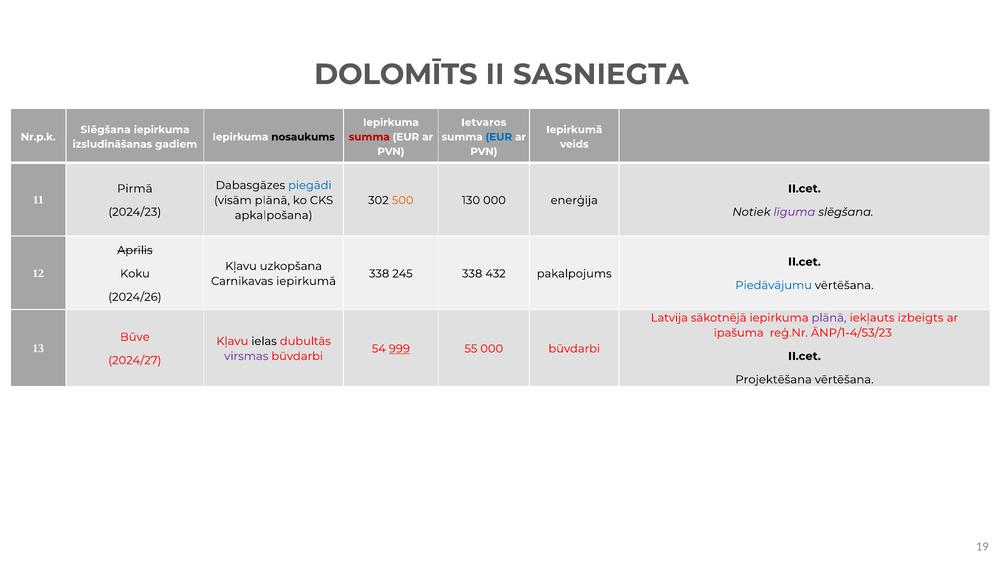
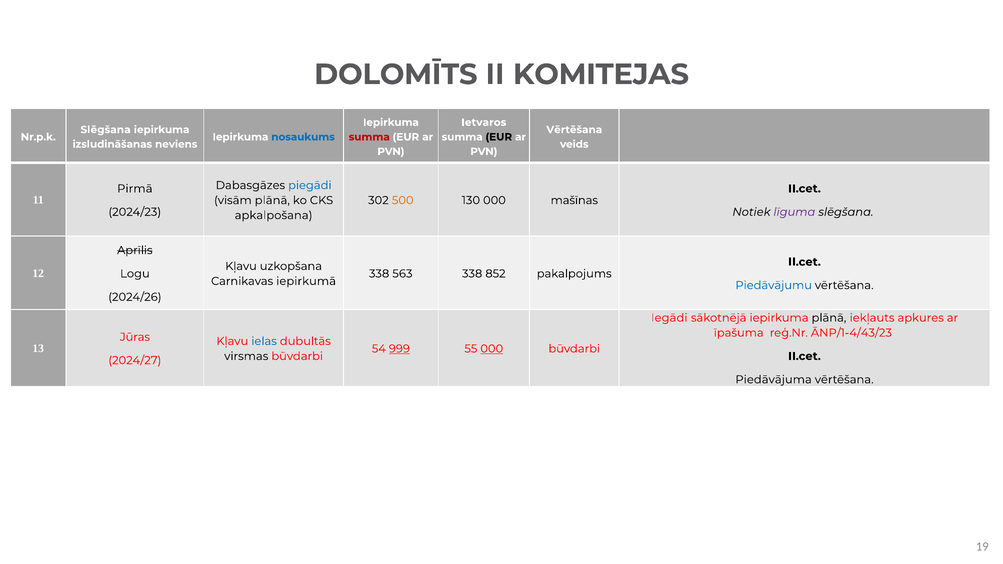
SASNIEGTA: SASNIEGTA -> KOMITEJAS (601, 74)
Iepirkumā: Iepirkumā -> Vērtēšana (574, 130)
nosaukums colour: black -> blue (303, 137)
EUR colour: blue -> black (499, 137)
gadiem: gadiem -> neviens (176, 144)
enerģija: enerģija -> mašīnas (574, 200)
Koku: Koku -> Logu (135, 274)
245: 245 -> 563 (402, 274)
432: 432 -> 852 (495, 274)
Latvija: Latvija -> Iegādi (669, 318)
plānā colour: purple -> black (829, 318)
izbeigts: izbeigts -> apkures (921, 318)
ĀNP/1-4/53/23: ĀNP/1-4/53/23 -> ĀNP/1-4/43/23 (851, 333)
Būve: Būve -> Jūras (135, 337)
ielas colour: black -> blue (264, 341)
000 underline: none -> present (492, 349)
virsmas colour: purple -> black (246, 356)
Projektēšana: Projektēšana -> Piedāvājuma (774, 380)
